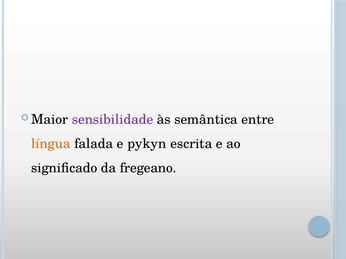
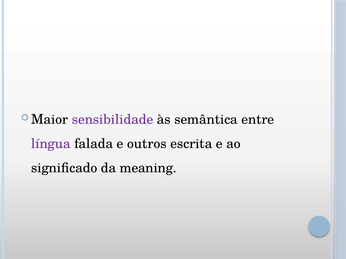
língua colour: orange -> purple (51, 144)
pykyn: pykyn -> outros (147, 144)
fregeano: fregeano -> meaning (148, 168)
